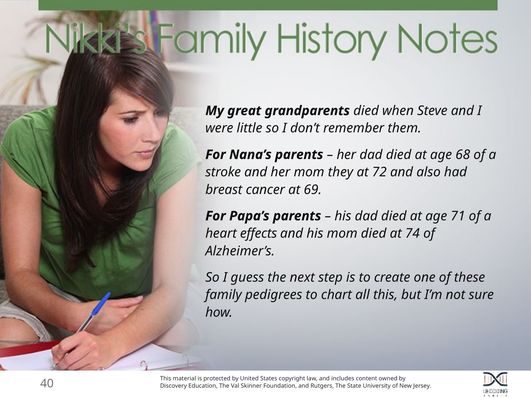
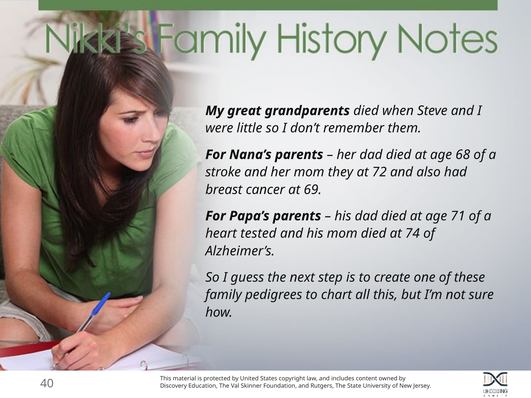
effects: effects -> tested (258, 234)
